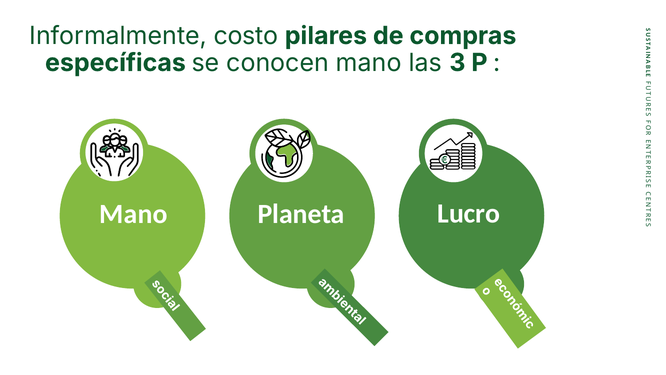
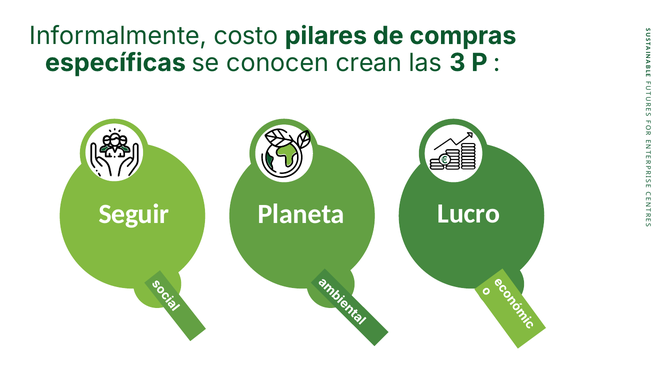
conocen mano: mano -> crean (369, 63)
Mano: Mano -> Seguir (134, 214)
